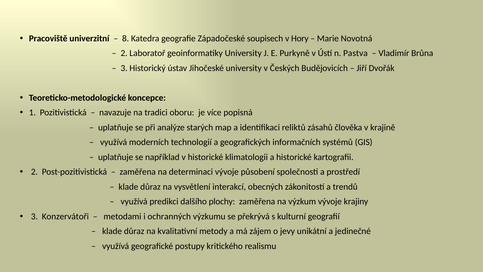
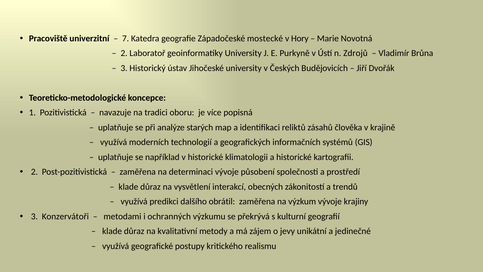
8: 8 -> 7 (126, 38)
soupisech: soupisech -> mostecké (265, 38)
Pastva: Pastva -> Zdrojů (355, 53)
plochy: plochy -> obrátil (222, 201)
